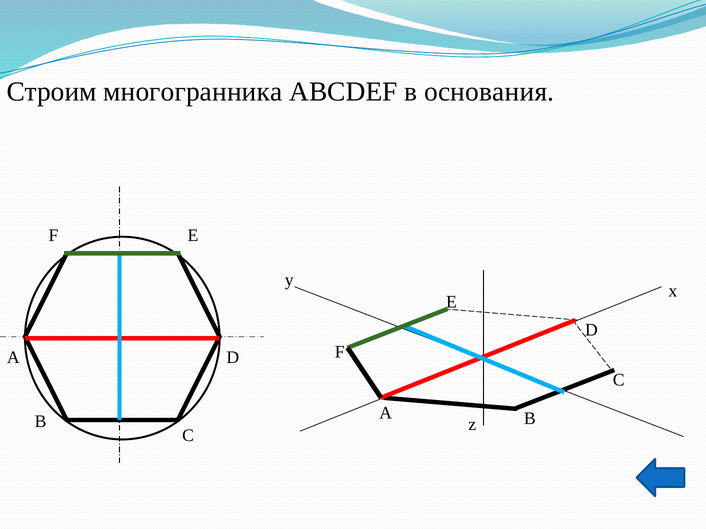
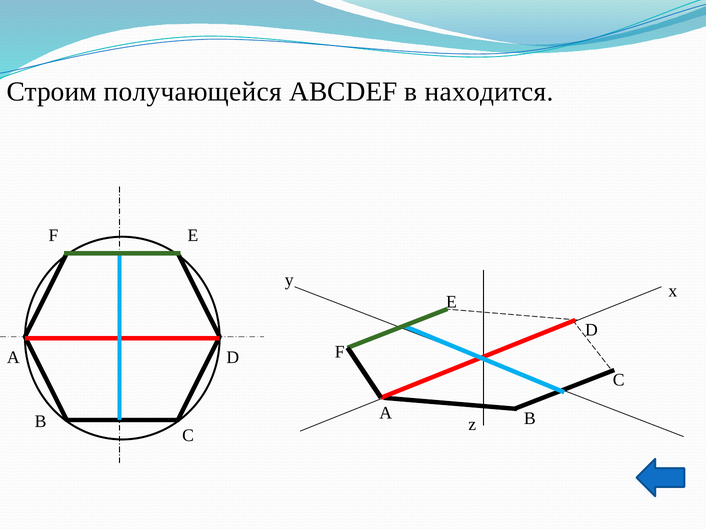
многогранника: многогранника -> получающейся (193, 92)
основания: основания -> находится (489, 92)
